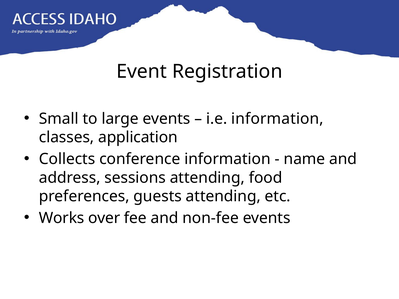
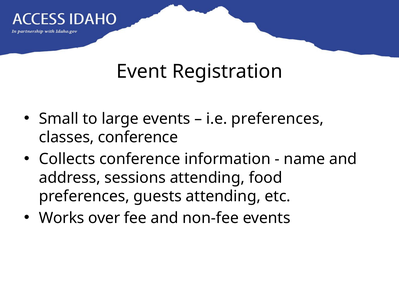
i.e information: information -> preferences (277, 119)
classes application: application -> conference (138, 137)
